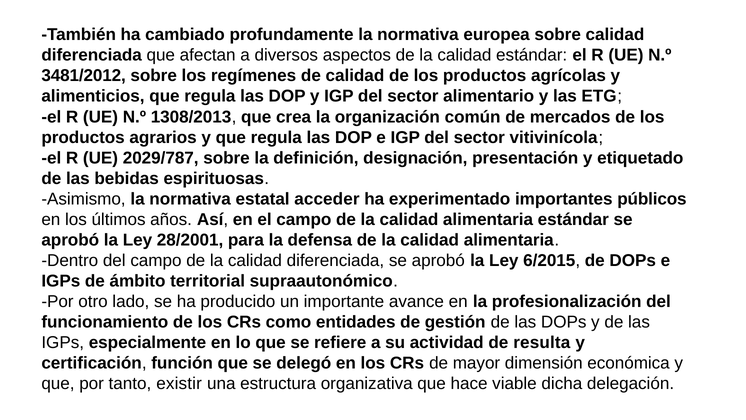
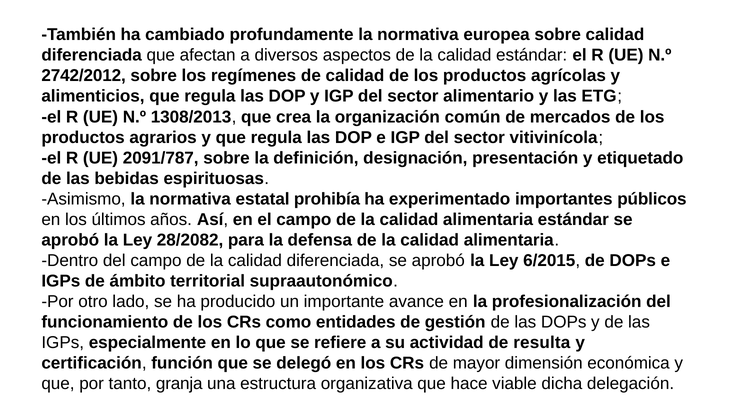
3481/2012: 3481/2012 -> 2742/2012 (84, 76)
2029/787: 2029/787 -> 2091/787 (161, 158)
acceder: acceder -> prohibía (327, 199)
28/2001: 28/2001 -> 28/2082 (190, 240)
existir: existir -> granja (179, 383)
